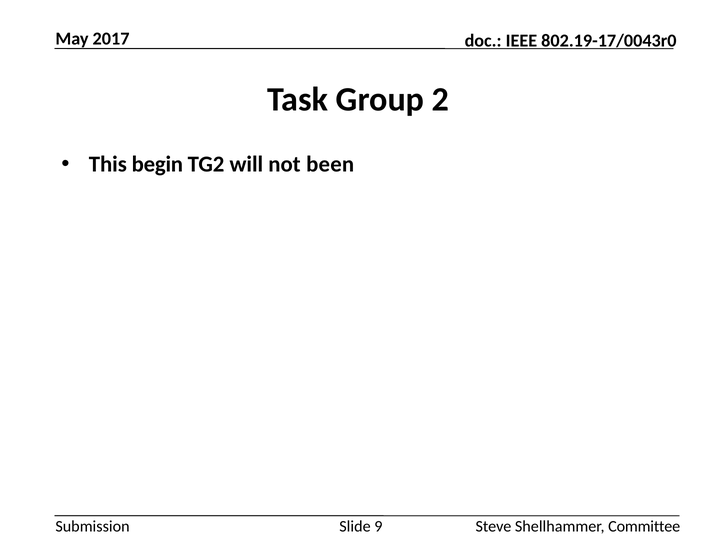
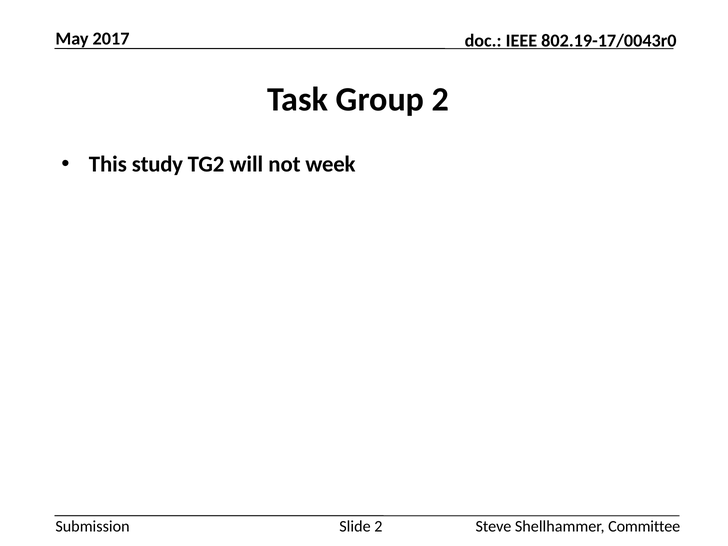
begin: begin -> study (157, 164)
been: been -> week (330, 164)
Slide 9: 9 -> 2 (378, 526)
